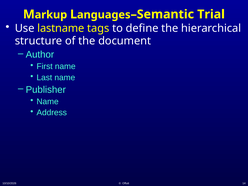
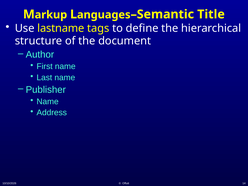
Trial: Trial -> Title (211, 14)
